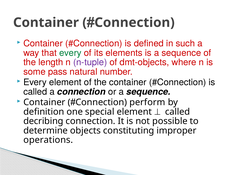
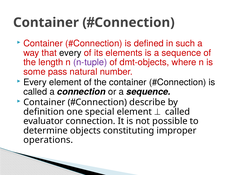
every colour: green -> black (70, 53)
perform: perform -> describe (147, 103)
decribing: decribing -> evaluator (43, 121)
